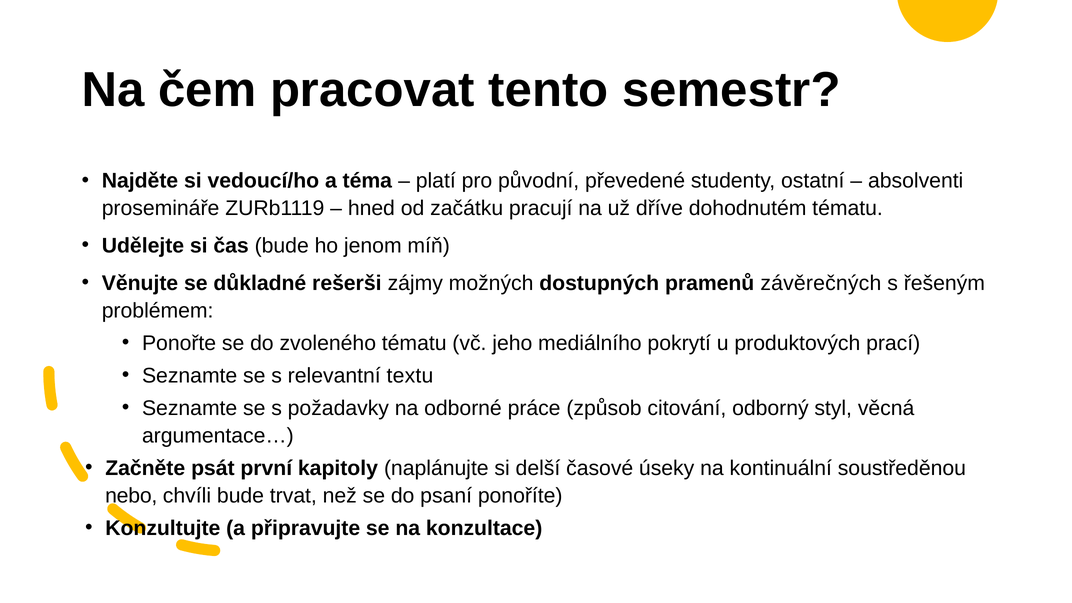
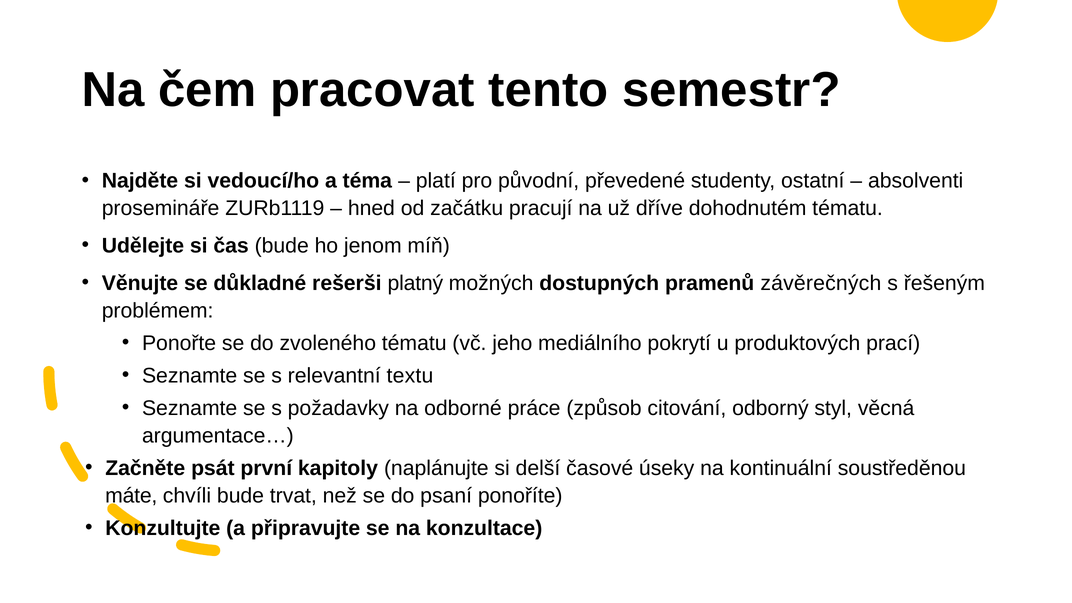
zájmy: zájmy -> platný (415, 283)
nebo: nebo -> máte (131, 496)
